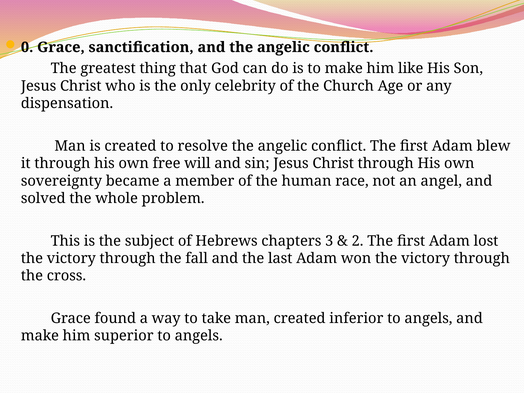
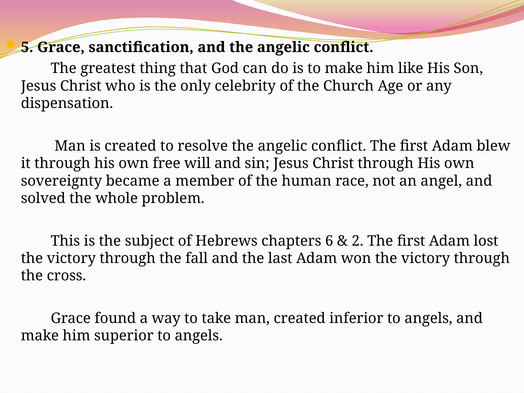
0: 0 -> 5 (27, 47)
3: 3 -> 6 (329, 241)
